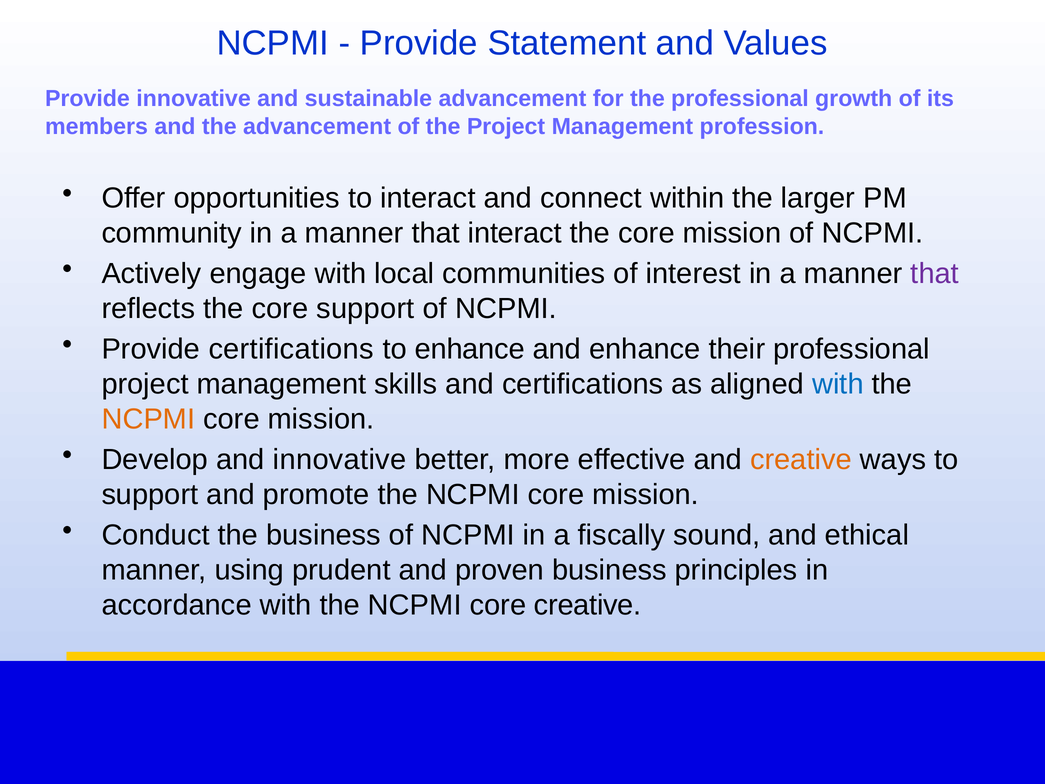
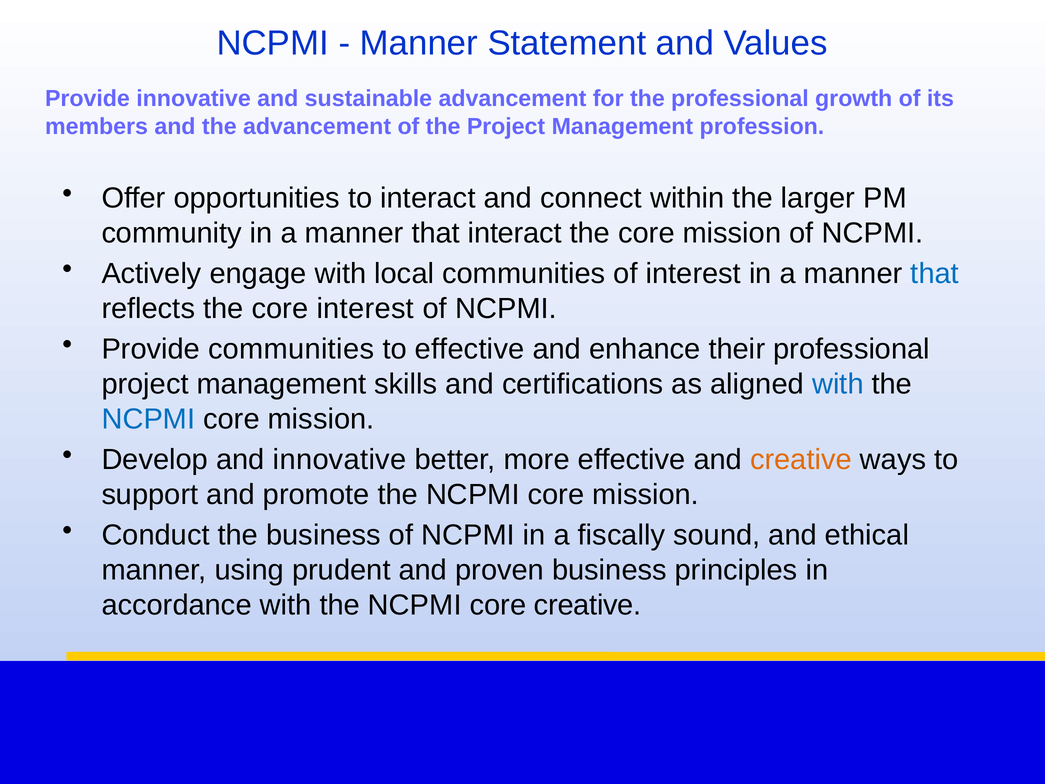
Provide: Provide -> Manner (419, 43)
that colour: purple -> blue (935, 274)
core support: support -> interest (365, 309)
Provide certifications: certifications -> communities (291, 349)
to enhance: enhance -> effective (470, 349)
NCPMI colour: orange -> blue (148, 419)
